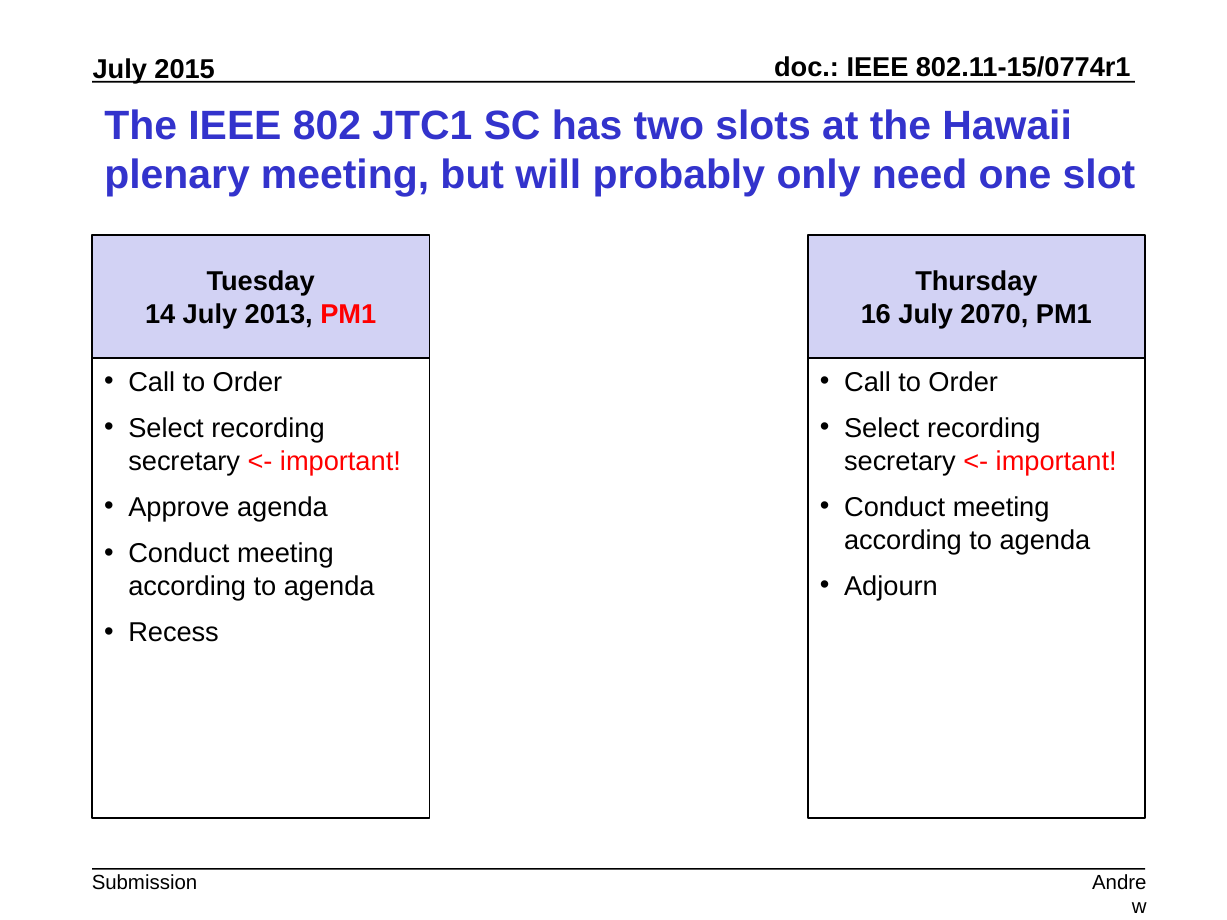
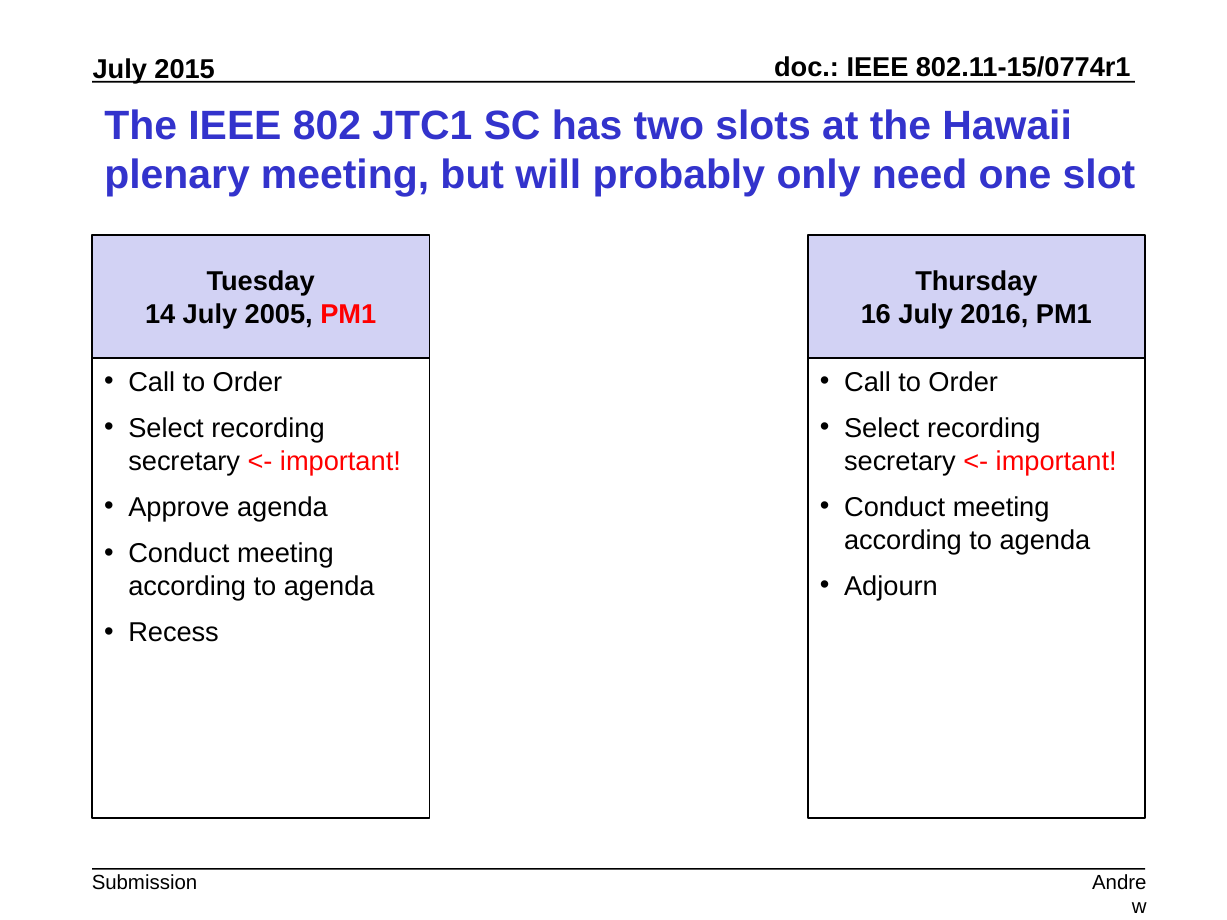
2013: 2013 -> 2005 (279, 315)
2070: 2070 -> 2016 (994, 315)
